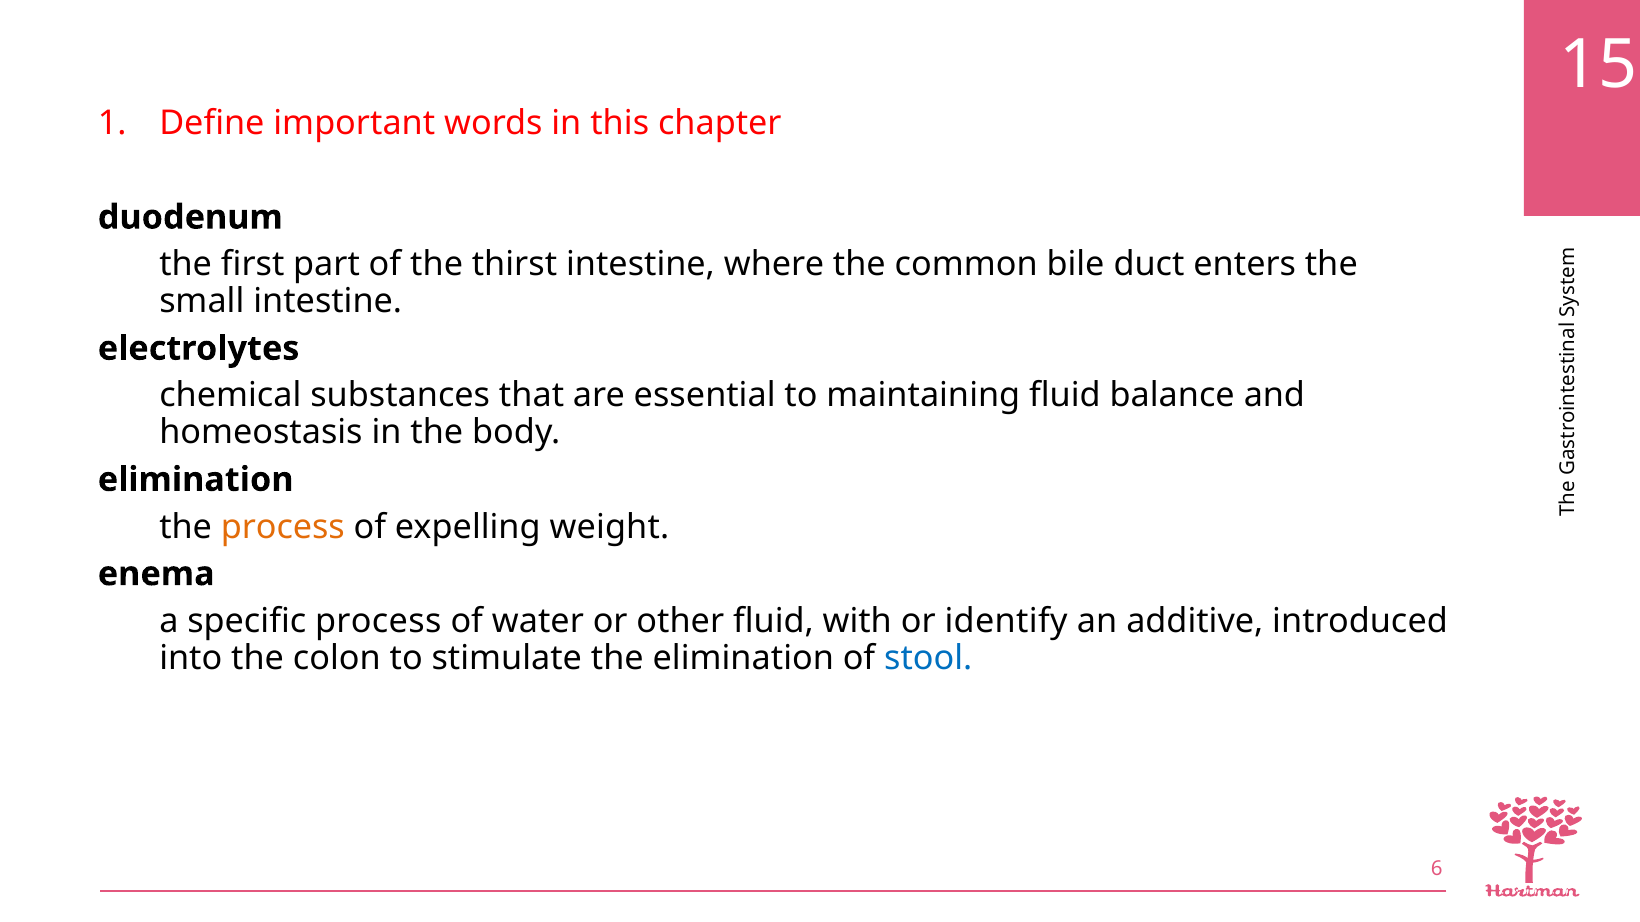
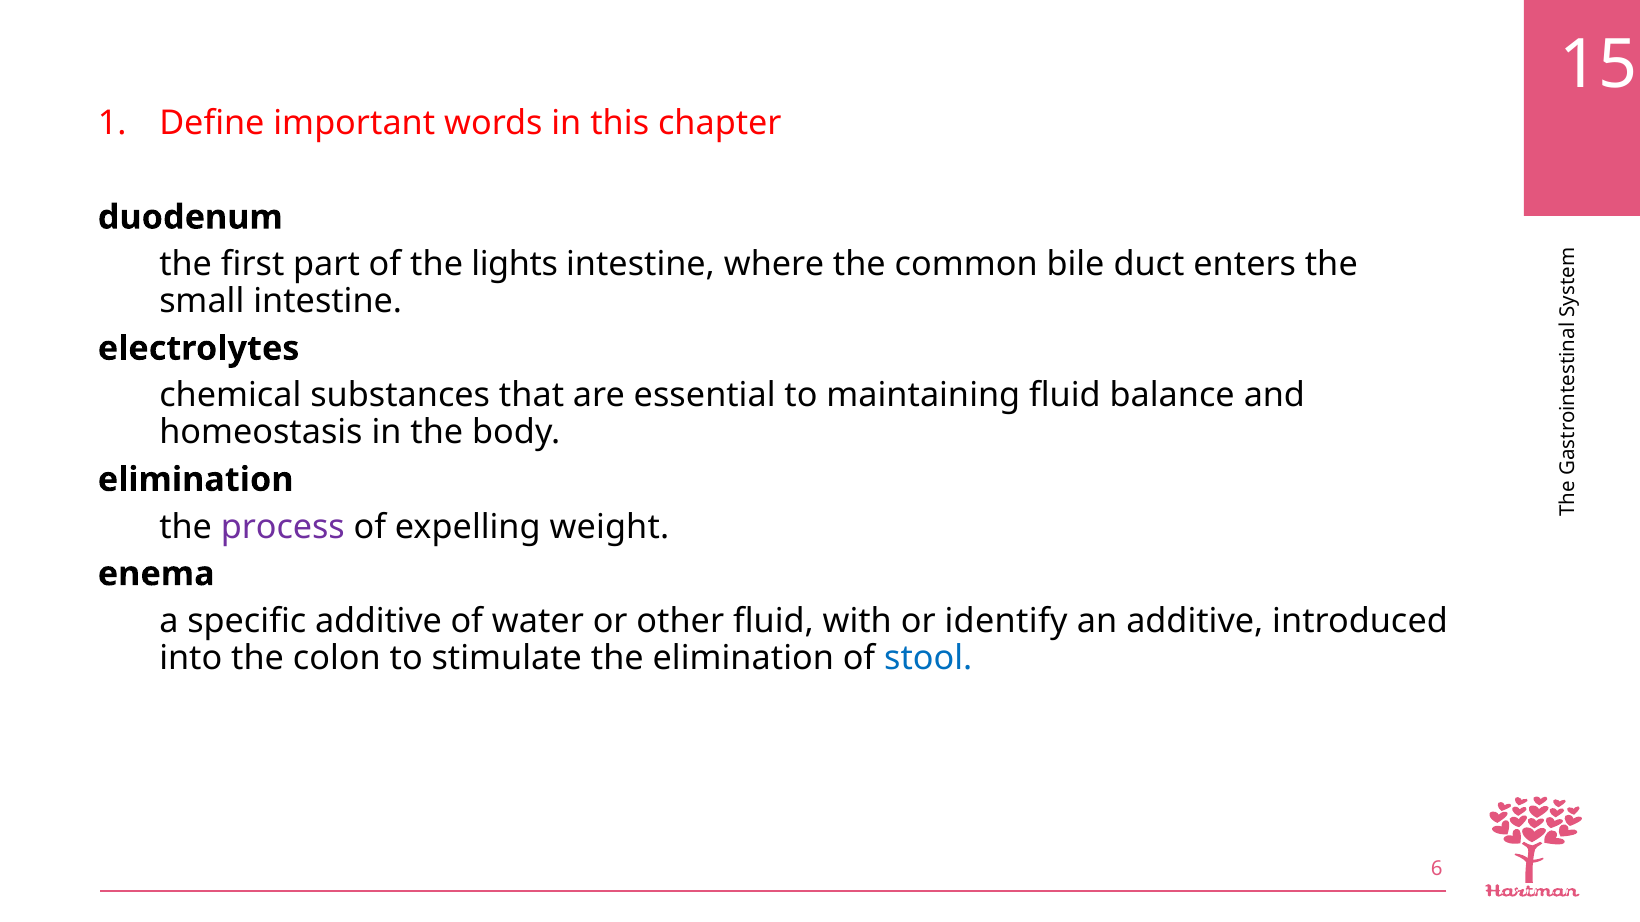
thirst: thirst -> lights (515, 265)
process colour: orange -> purple (283, 527)
specific process: process -> additive (378, 621)
